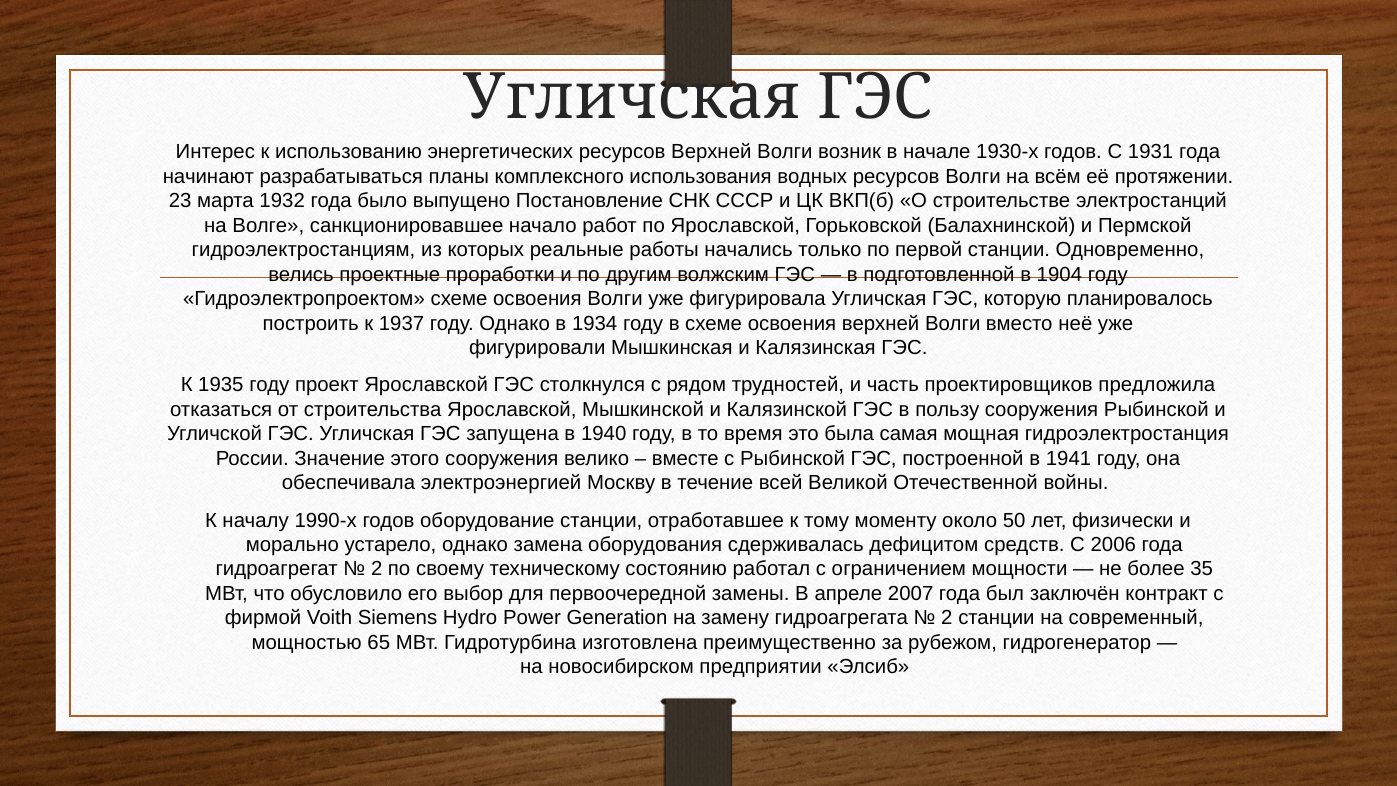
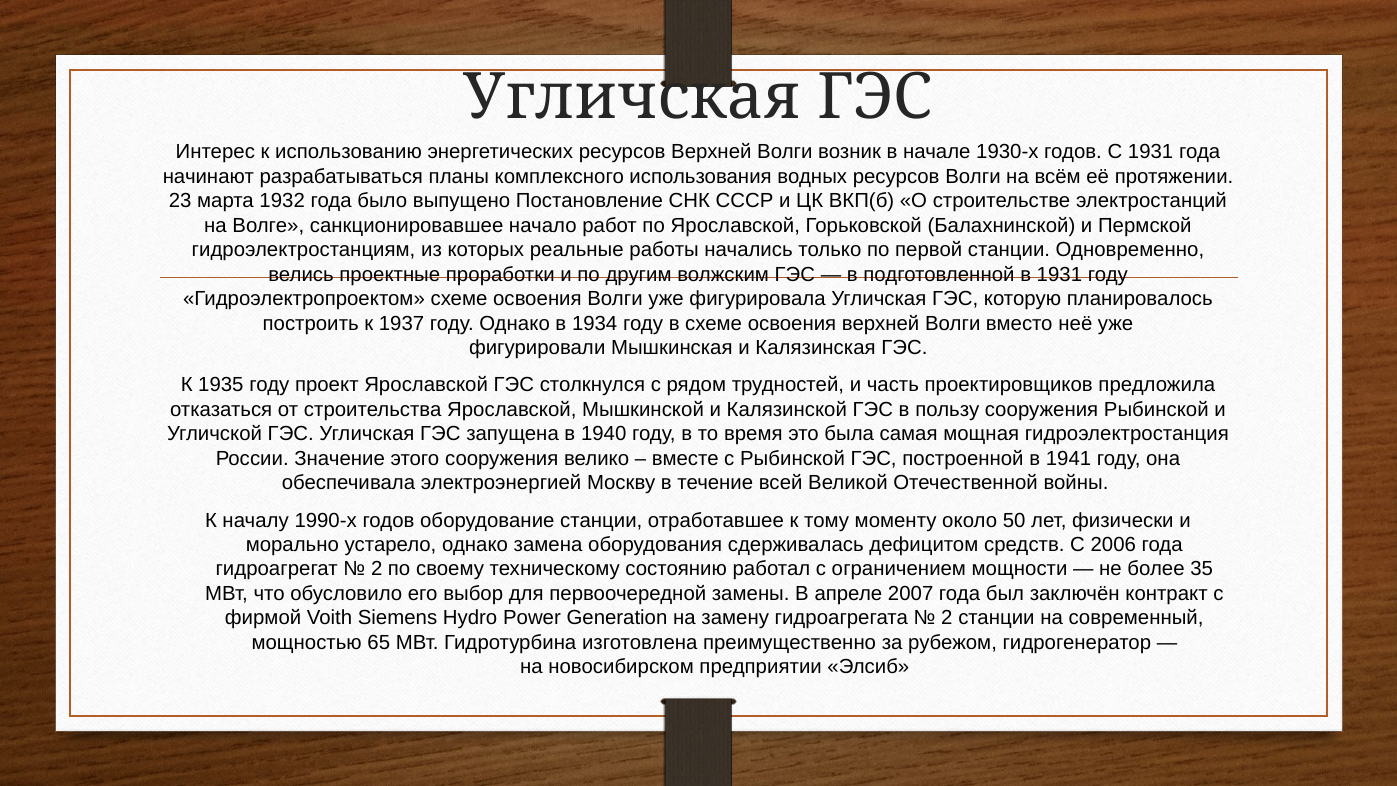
в 1904: 1904 -> 1931 (1059, 274)
